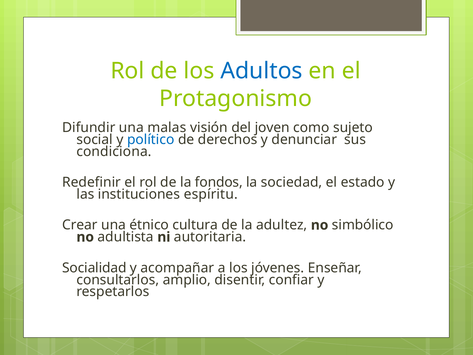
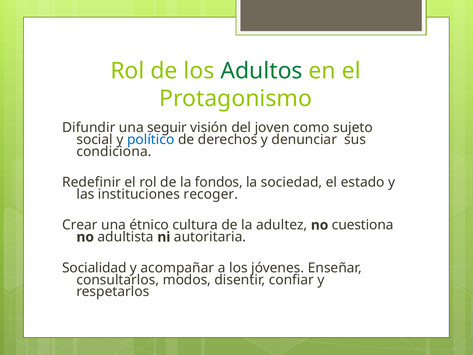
Adultos colour: blue -> green (262, 71)
malas: malas -> seguir (167, 128)
espíritu: espíritu -> recoger (211, 194)
simbólico: simbólico -> cuestiona (363, 225)
amplio: amplio -> modos (187, 280)
